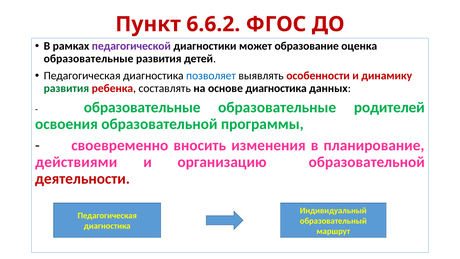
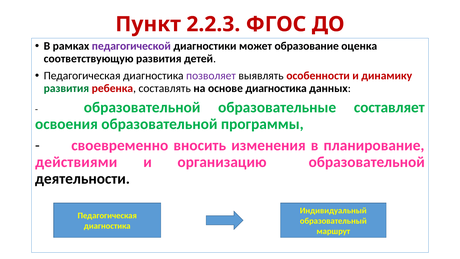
6.6.2: 6.6.2 -> 2.2.3 (213, 24)
образовательные: образовательные -> соответствующую (89, 59)
позволяет colour: blue -> purple (211, 76)
образовательные: образовательные -> образовательной (142, 107)
родителей: родителей -> составляет (389, 107)
деятельности colour: red -> black (82, 178)
